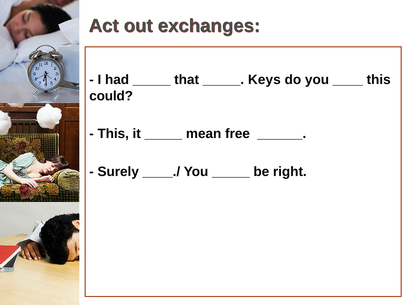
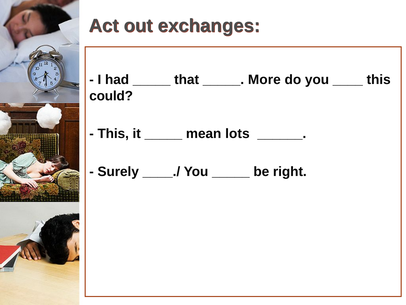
Keys: Keys -> More (264, 79)
free: free -> lots (237, 134)
